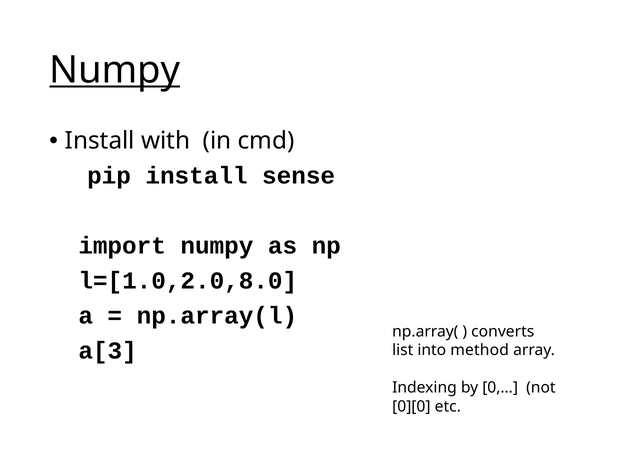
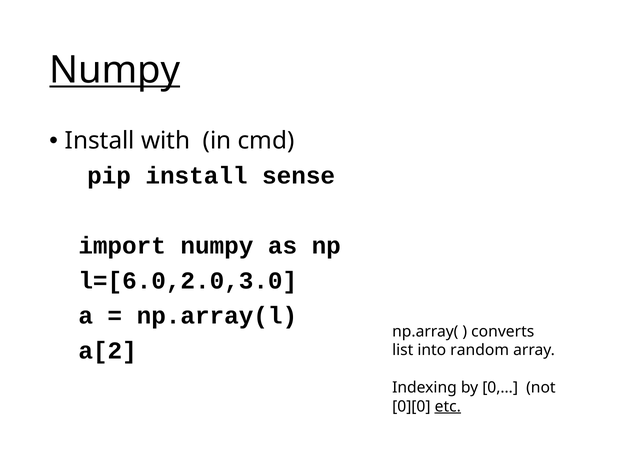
l=[1.0,2.0,8.0: l=[1.0,2.0,8.0 -> l=[6.0,2.0,3.0 (188, 281)
a[3: a[3 -> a[2 (108, 351)
method: method -> random (480, 351)
etc underline: none -> present (448, 407)
